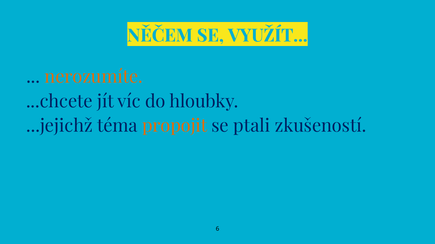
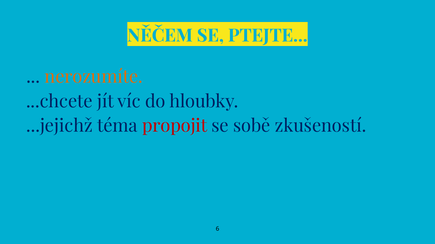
VYUŽÍT: VYUŽÍT -> PTEJTE (268, 36)
propojit colour: orange -> red (175, 126)
ptali: ptali -> sobě (252, 126)
